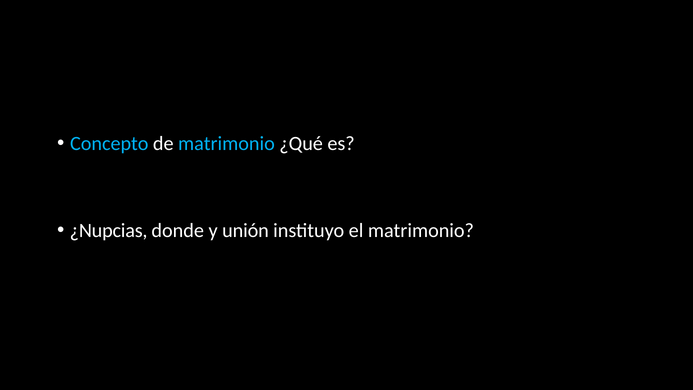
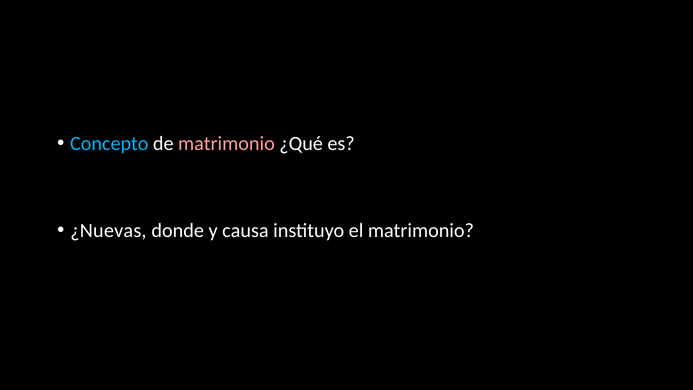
matrimonio colour: light blue -> pink (226, 143)
¿Nupcias: ¿Nupcias -> ¿Nuevas (108, 230)
unión: unión -> causa (245, 230)
